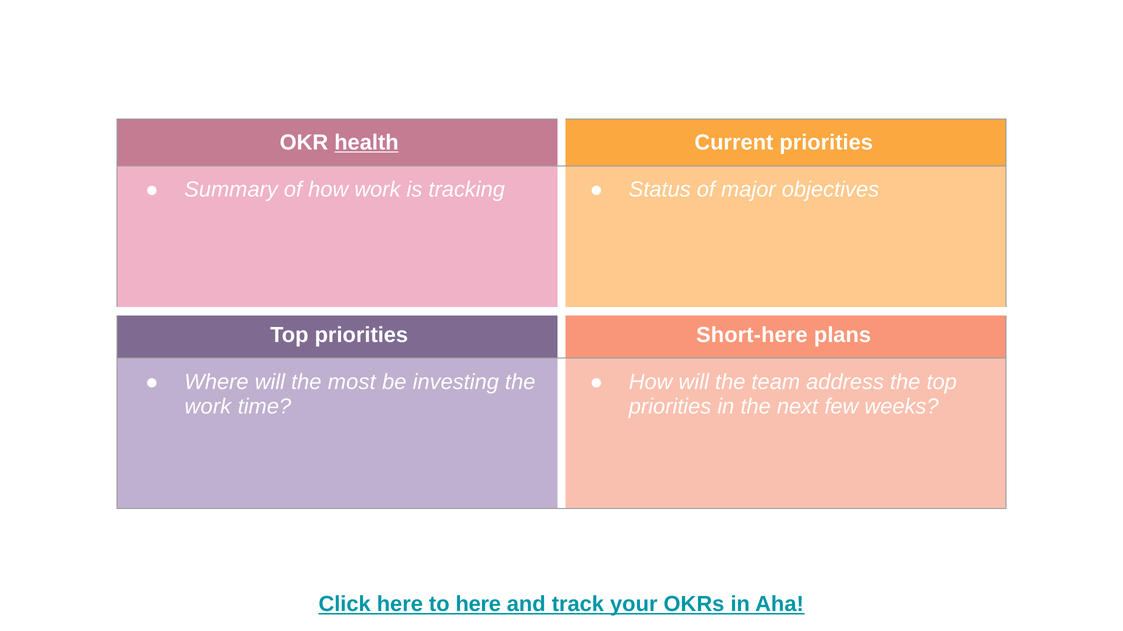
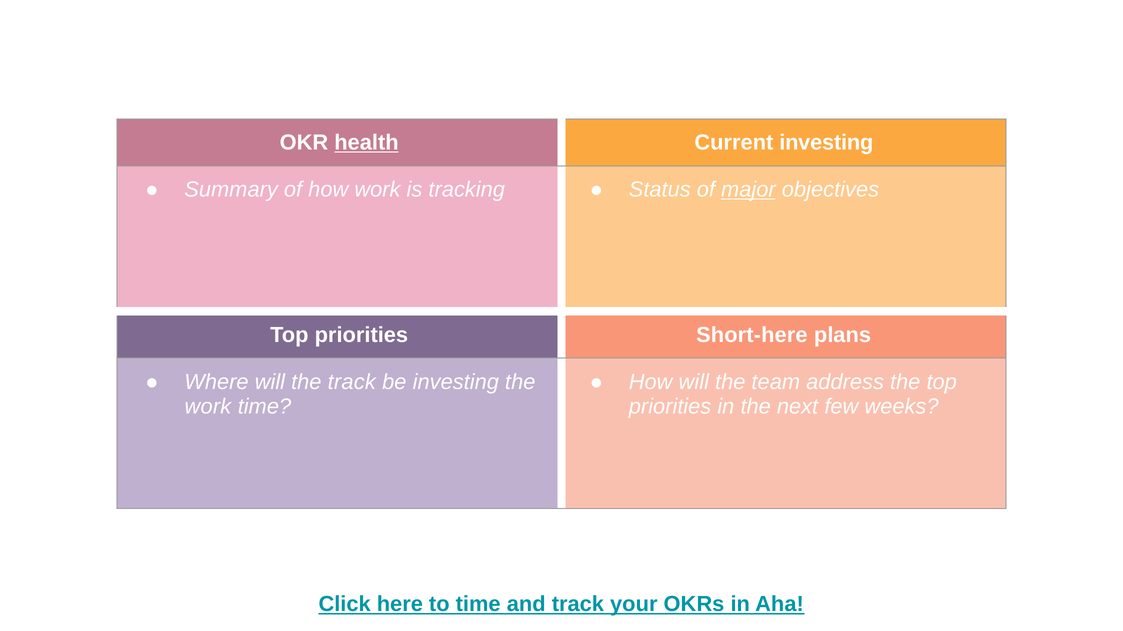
Current priorities: priorities -> investing (826, 143)
major underline: none -> present (748, 190)
the most: most -> track (352, 382)
to here: here -> time (478, 605)
